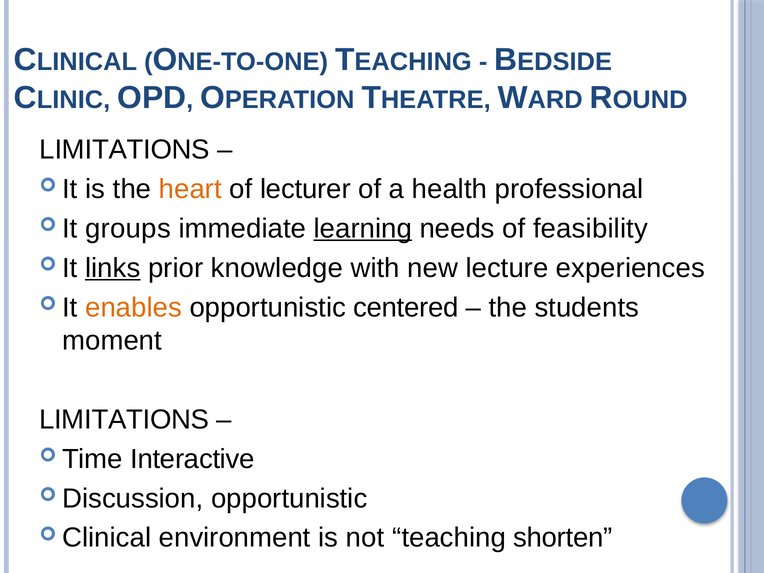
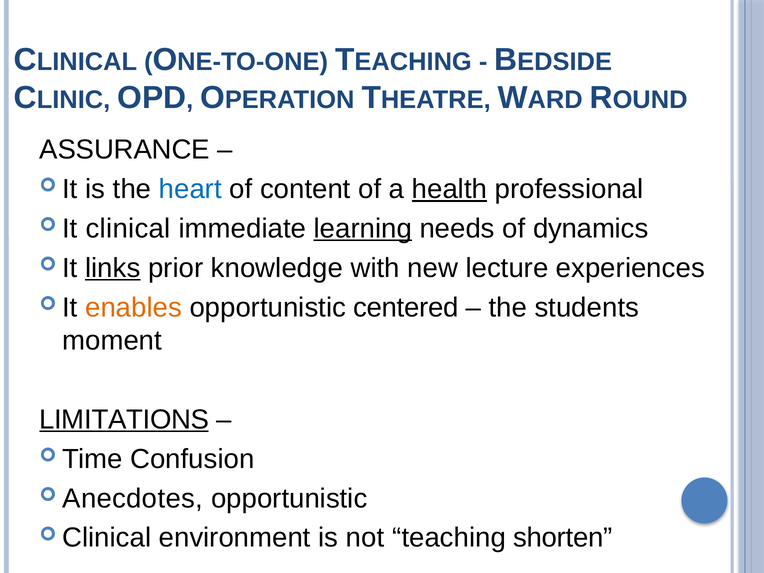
LIMITATIONS: LIMITATIONS -> ASSURANCE (125, 150)
heart colour: orange -> blue (190, 189)
lecturer: lecturer -> content (305, 189)
health underline: none -> present (449, 189)
It groups: groups -> clinical (128, 229)
feasibility: feasibility -> dynamics (591, 229)
LIMITATIONS underline: none -> present (124, 419)
Interactive: Interactive -> Confusion (192, 459)
Discussion: Discussion -> Anecdotes (133, 498)
